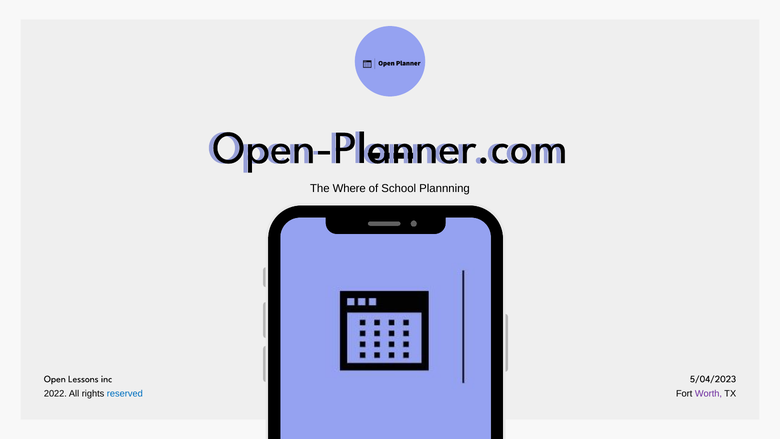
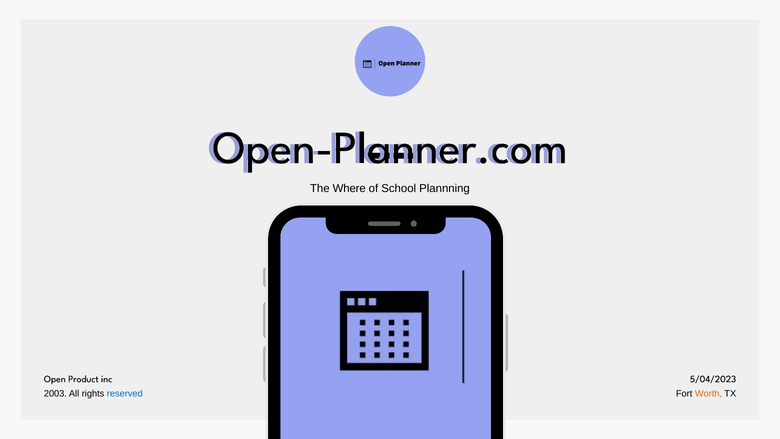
Lessons: Lessons -> Product (83, 379)
2022: 2022 -> 2003 (55, 393)
Worth colour: purple -> orange (708, 393)
